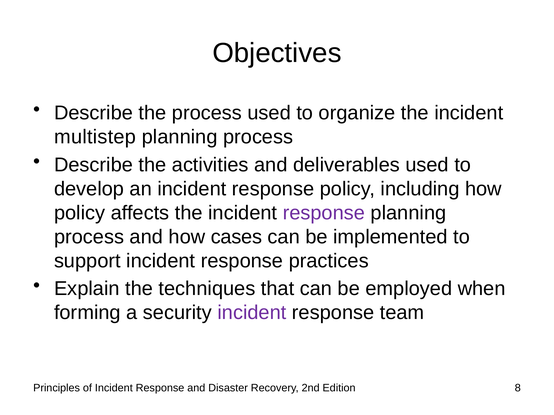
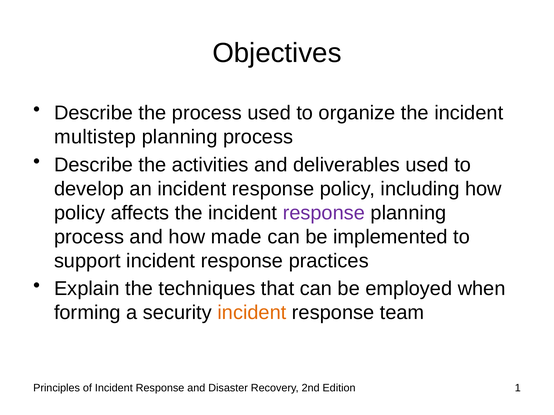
cases: cases -> made (236, 237)
incident colour: purple -> orange (252, 313)
8: 8 -> 1 (518, 388)
